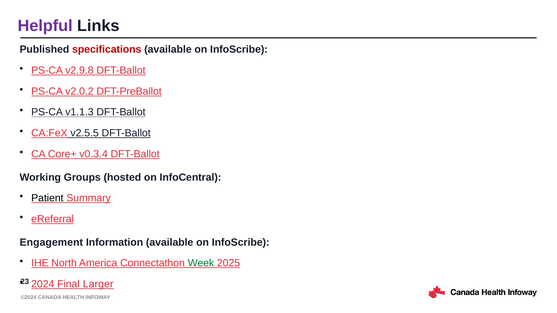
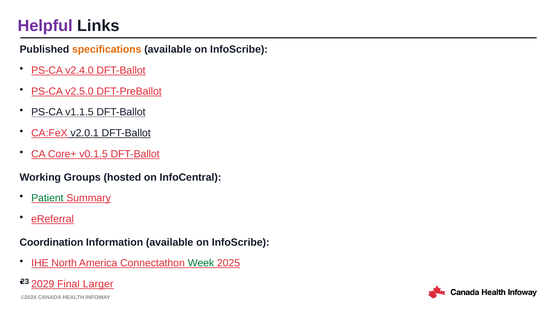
specifications colour: red -> orange (107, 50)
v2.9.8: v2.9.8 -> v2.4.0 (79, 71)
v2.0.2: v2.0.2 -> v2.5.0 (79, 91)
v1.1.3: v1.1.3 -> v1.1.5 (79, 112)
v2.5.5: v2.5.5 -> v2.0.1 (85, 133)
v0.3.4: v0.3.4 -> v0.1.5 (94, 154)
Patient colour: black -> green (47, 198)
Engagement: Engagement -> Coordination (51, 243)
2024: 2024 -> 2029 (43, 284)
